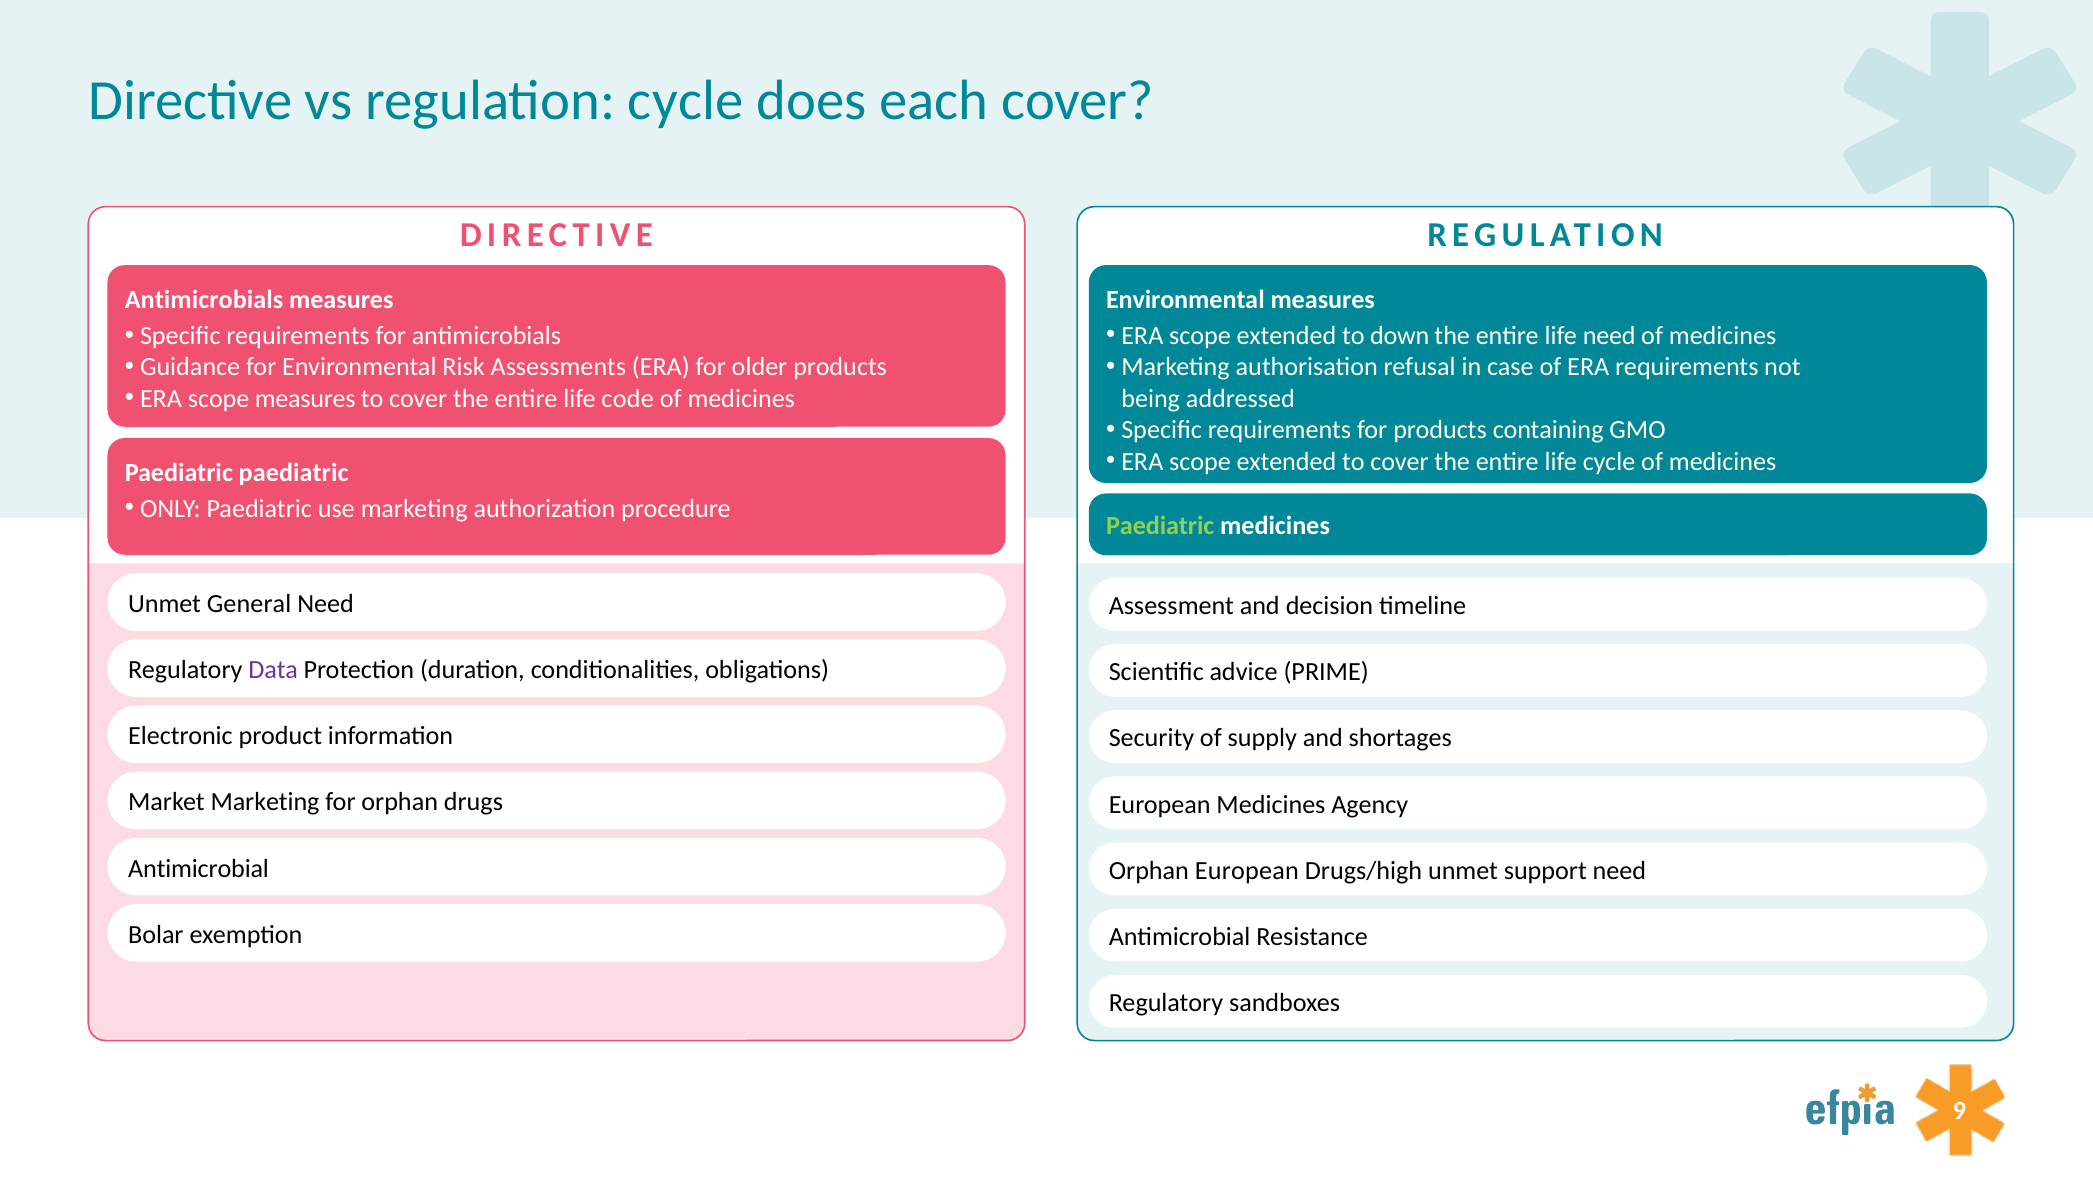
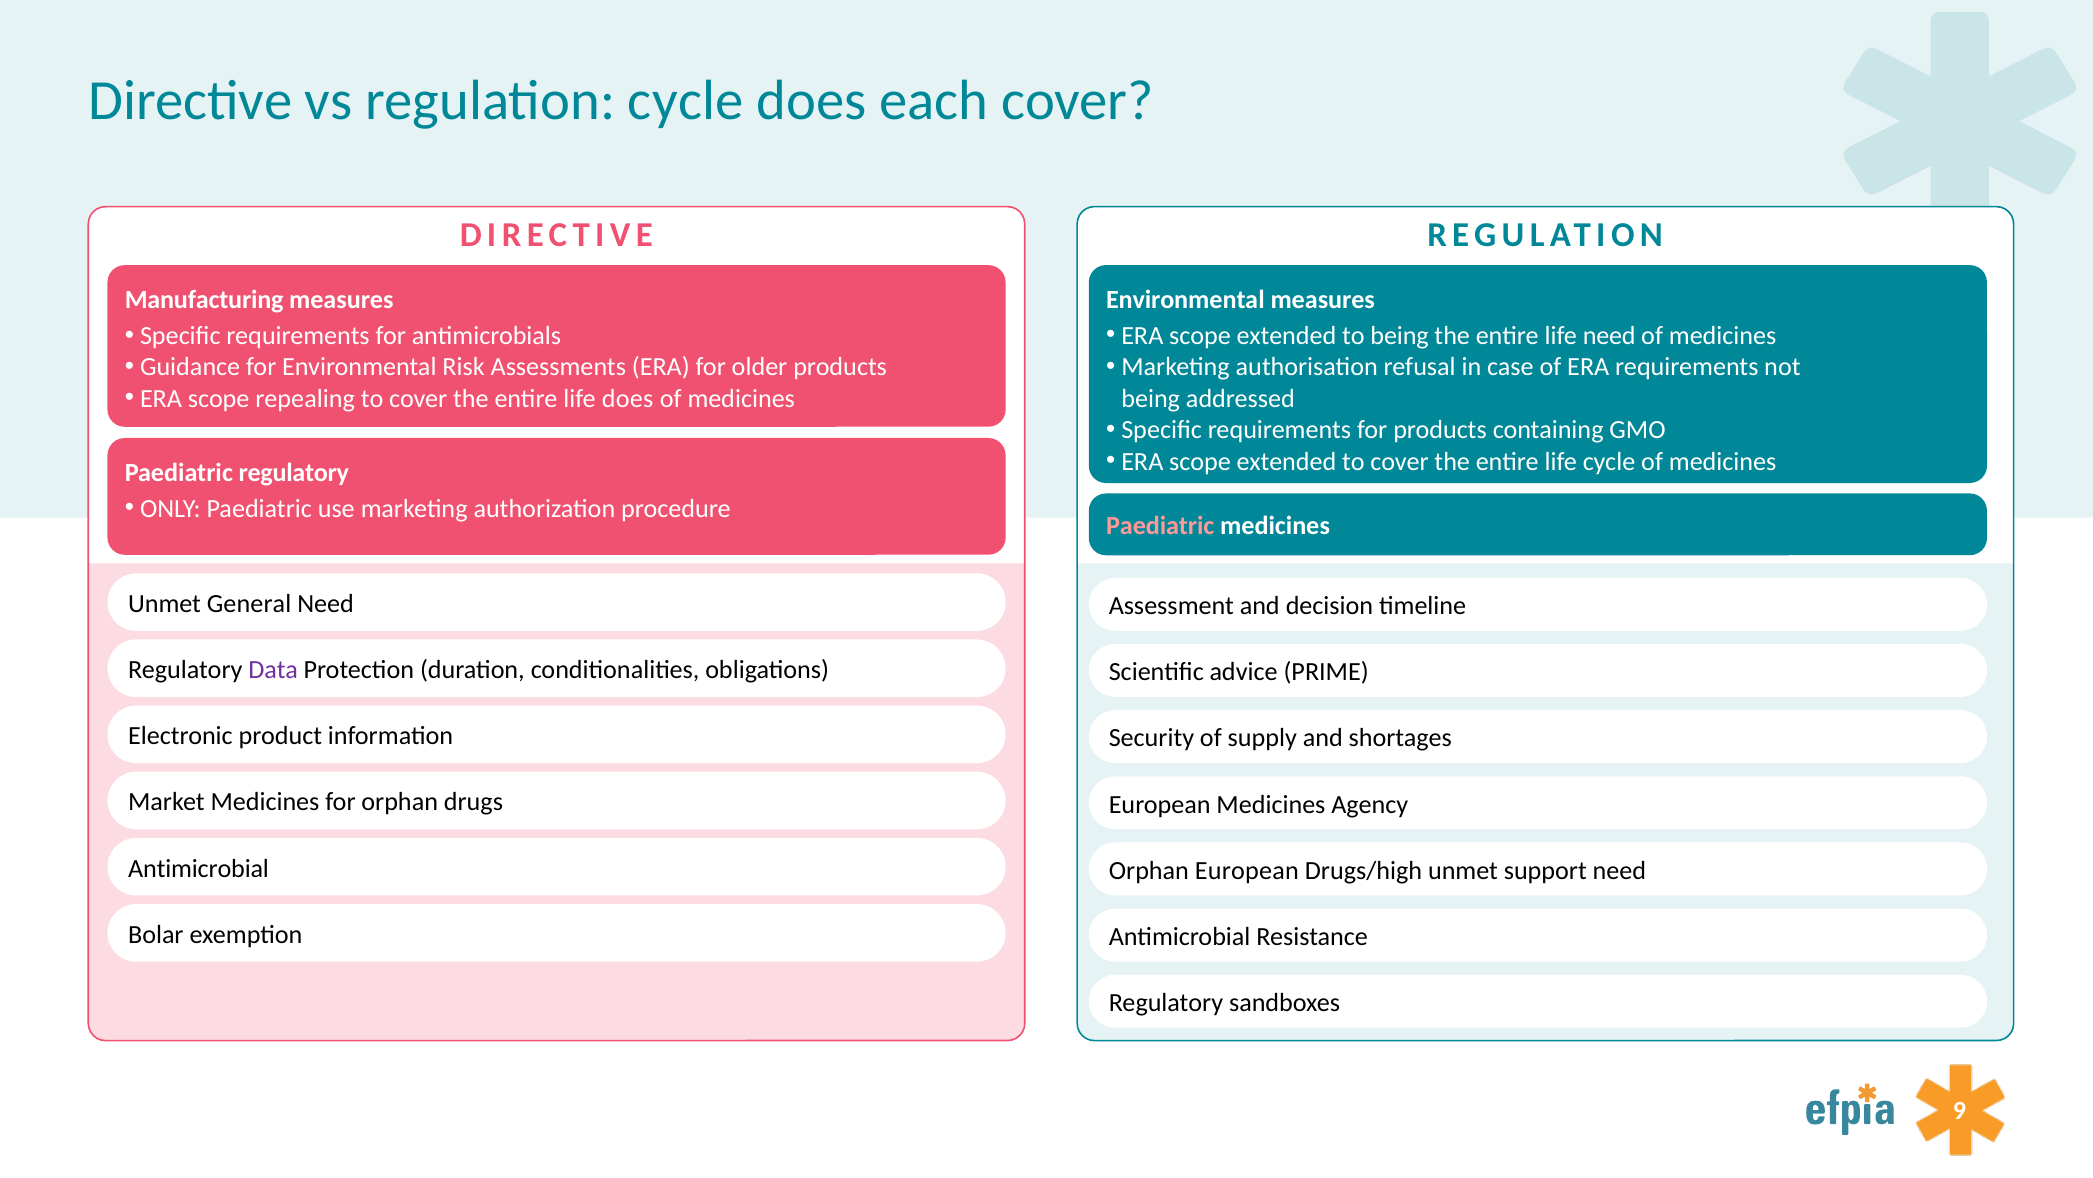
Antimicrobials: Antimicrobials -> Manufacturing (204, 300)
to down: down -> being (1400, 336)
scope measures: measures -> repealing (305, 398)
life code: code -> does (628, 398)
Paediatric paediatric: paediatric -> regulatory (294, 473)
Paediatric colour: light green -> pink (1160, 526)
Market Marketing: Marketing -> Medicines (265, 802)
